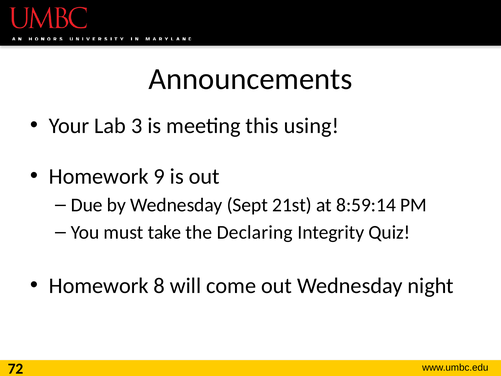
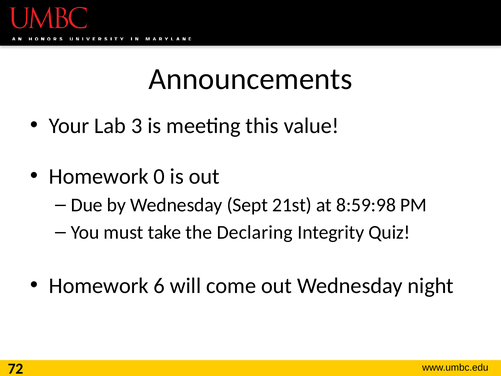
using: using -> value (311, 126)
9: 9 -> 0 (159, 176)
8:59:14: 8:59:14 -> 8:59:98 (366, 205)
8: 8 -> 6 (159, 285)
